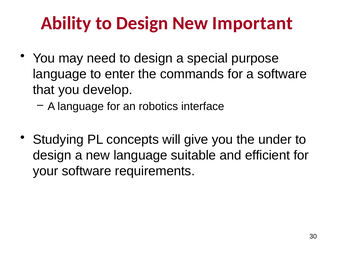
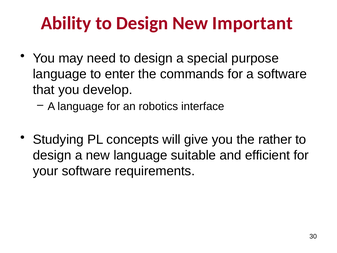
under: under -> rather (275, 139)
